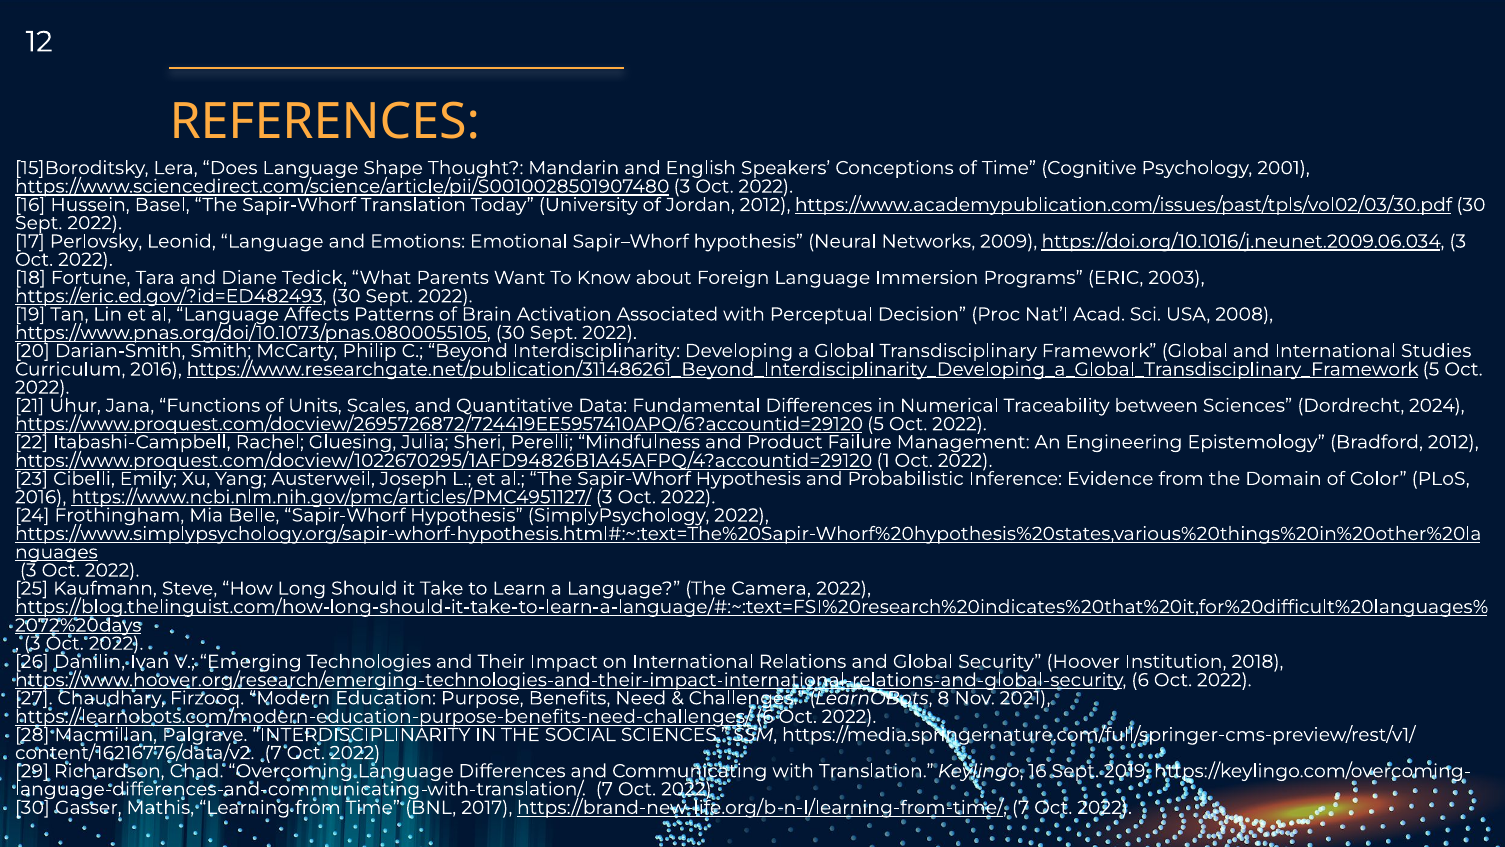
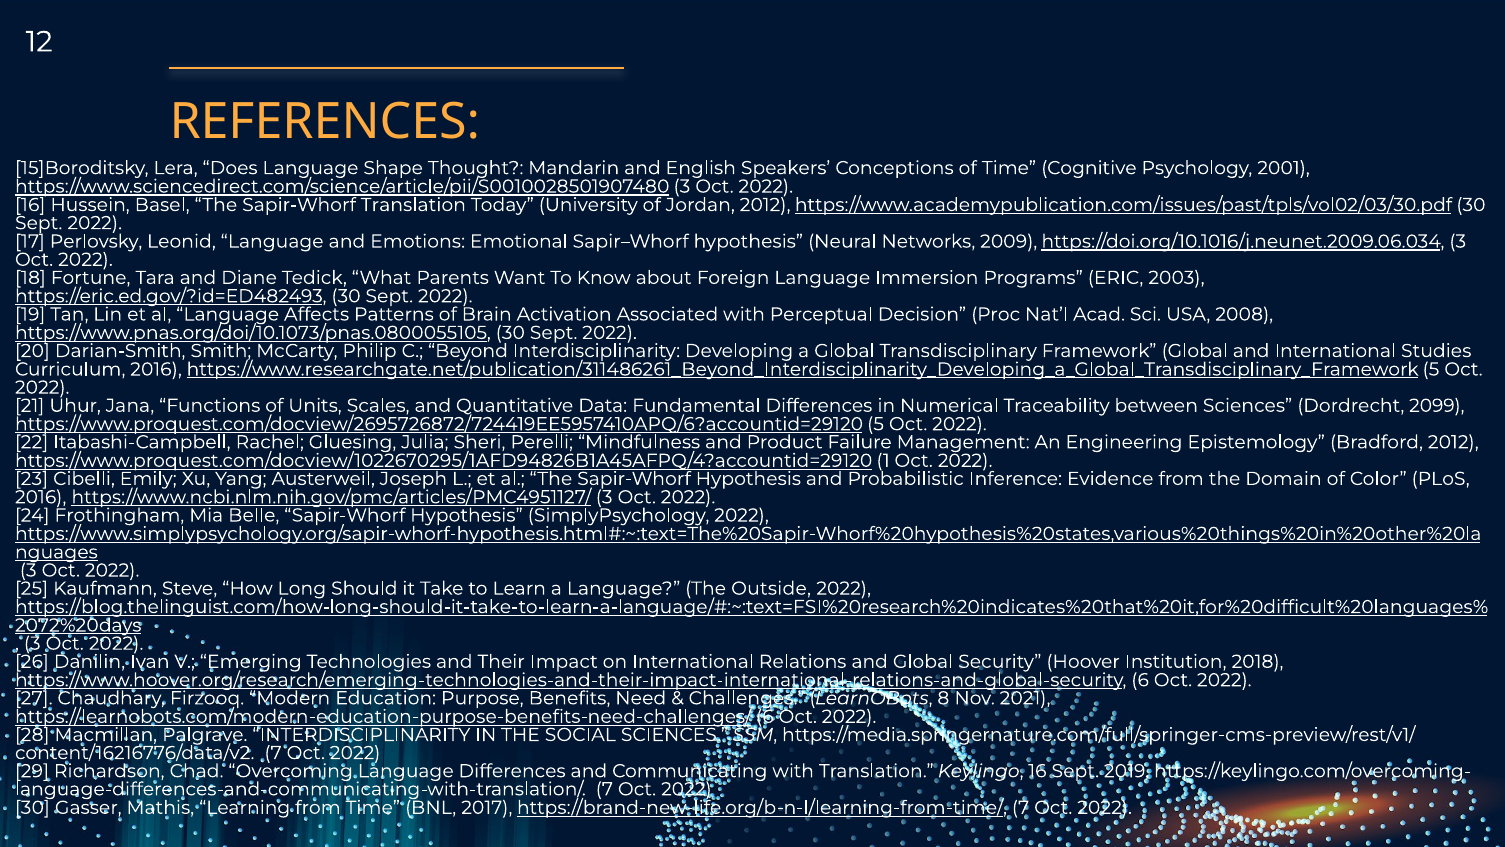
2024: 2024 -> 2099 (1437, 405)
Camera: Camera -> Outside (771, 588)
